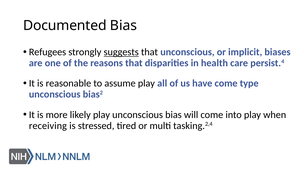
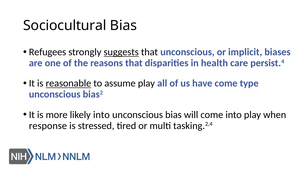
Documented: Documented -> Sociocultural (65, 26)
reasonable underline: none -> present (68, 83)
likely play: play -> into (101, 115)
receiving: receiving -> response (48, 126)
